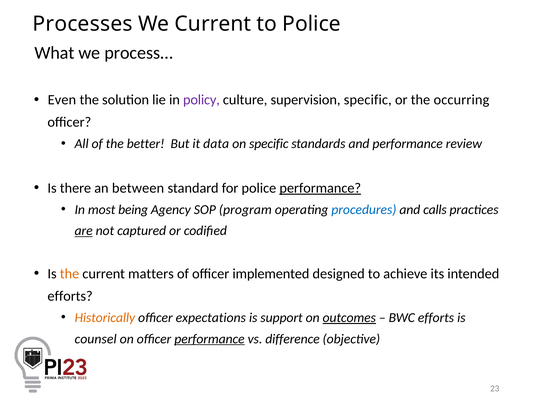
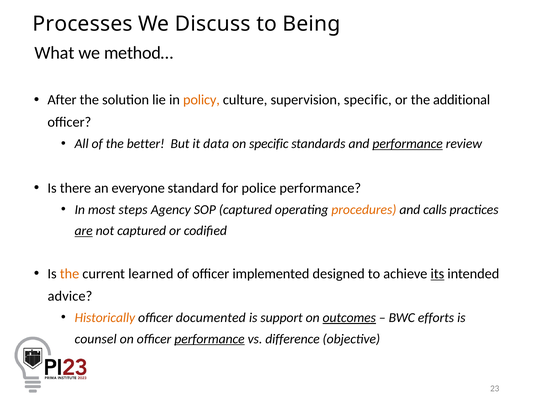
We Current: Current -> Discuss (213, 24)
to Police: Police -> Being (311, 24)
process…: process… -> method… (139, 53)
Even: Even -> After (62, 100)
policy colour: purple -> orange (201, 100)
occurring: occurring -> additional (462, 100)
performance underline: none -> present (408, 144)
between: between -> everyone (138, 188)
performance underline: present -> none (320, 188)
being: being -> steps (133, 209)
SOP program: program -> captured (245, 209)
procedures colour: blue -> orange (364, 209)
matters: matters -> learned (151, 274)
its underline: none -> present (437, 274)
efforts: efforts -> advice (70, 296)
expectations: expectations -> documented (211, 317)
